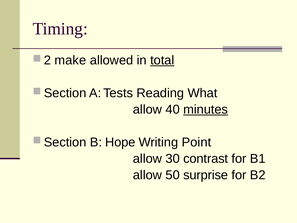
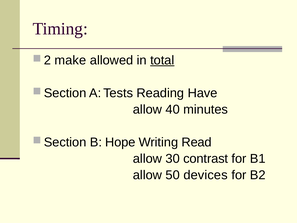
What: What -> Have (203, 93)
minutes underline: present -> none (206, 109)
Point: Point -> Read (197, 142)
surprise: surprise -> devices (206, 175)
